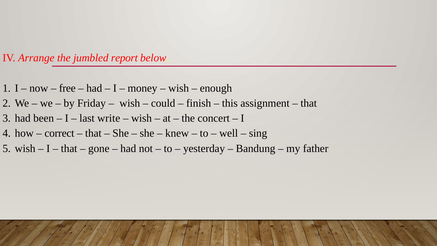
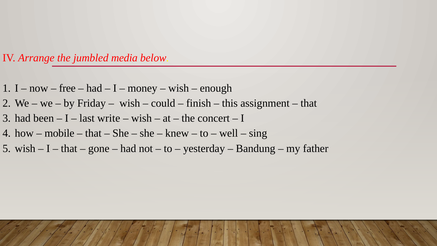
report: report -> media (124, 58)
correct: correct -> mobile (59, 133)
